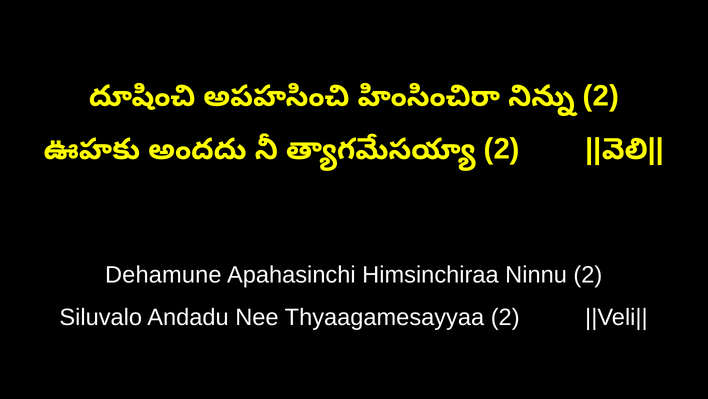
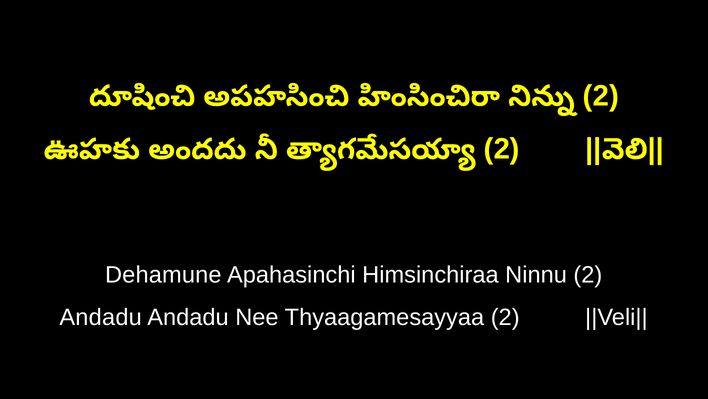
Siluvalo: Siluvalo -> Andadu (101, 317)
